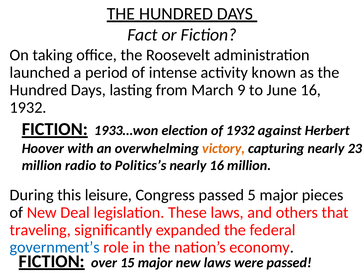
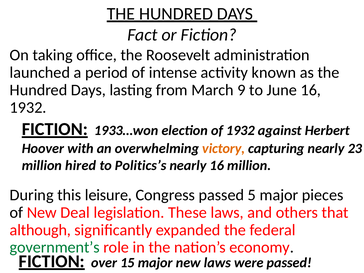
radio: radio -> hired (81, 165)
traveling: traveling -> although (40, 230)
government’s colour: blue -> green (55, 247)
